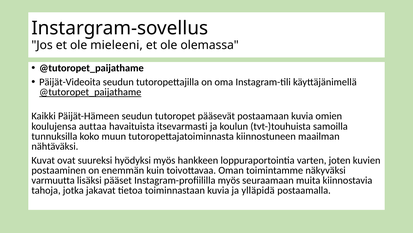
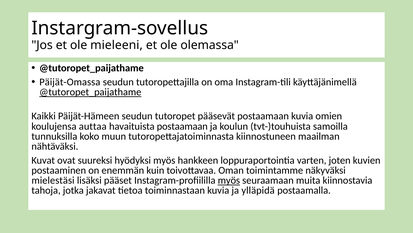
Päijät-Videoita: Päijät-Videoita -> Päijät-Omassa (70, 82)
havaituista itsevarmasti: itsevarmasti -> postaamaan (182, 126)
varmuutta: varmuutta -> mielestäsi (53, 180)
myös underline: none -> present (229, 180)
